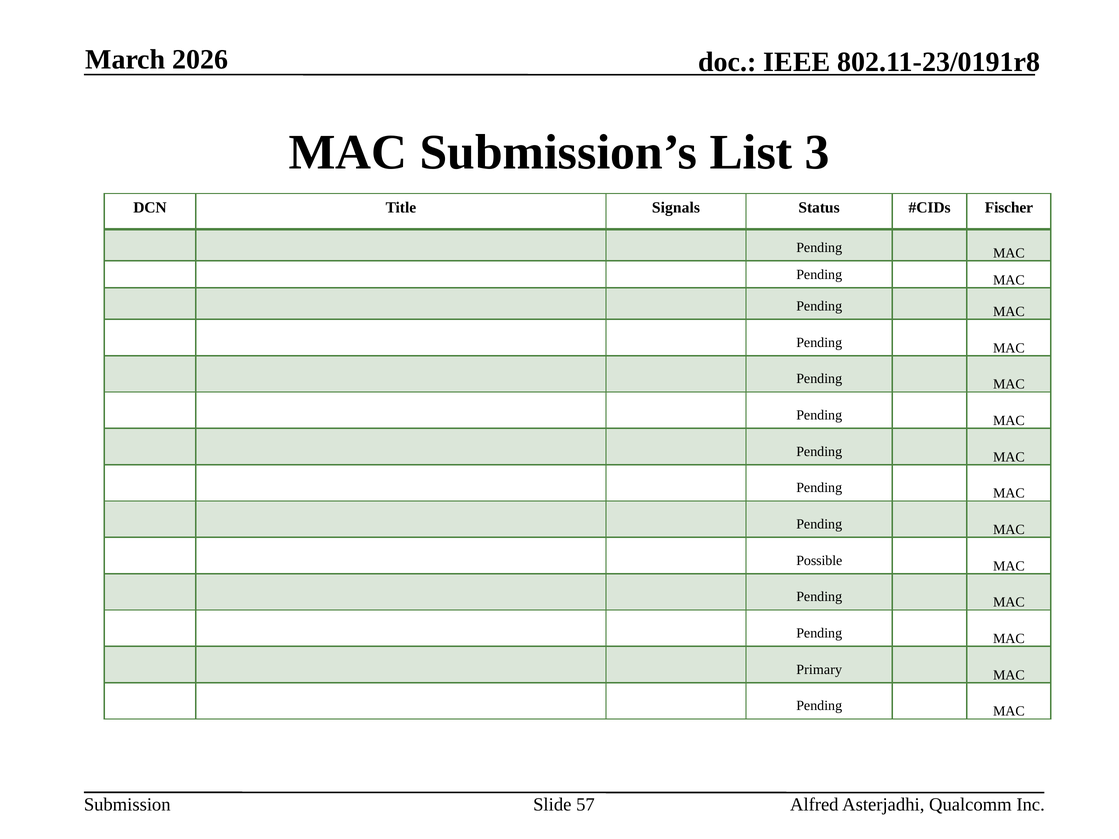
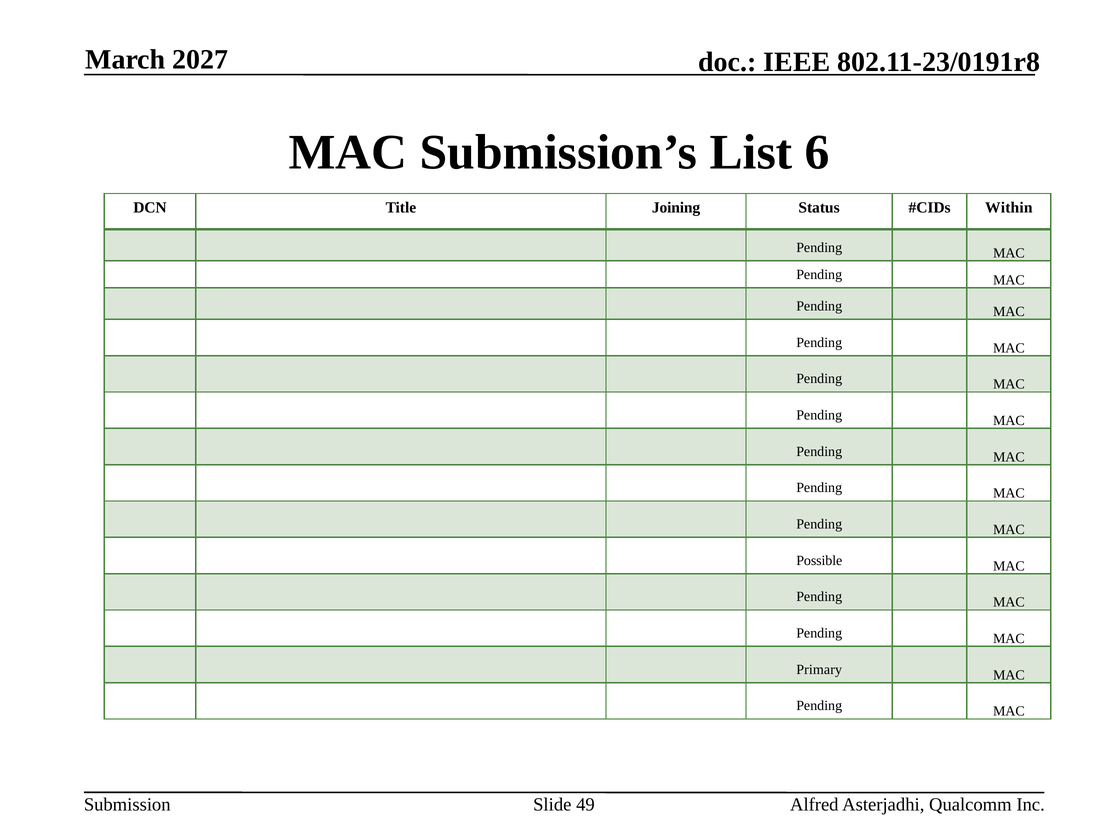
2026: 2026 -> 2027 (200, 59)
3: 3 -> 6 (817, 153)
Signals: Signals -> Joining (676, 208)
Fischer: Fischer -> Within (1009, 208)
57: 57 -> 49 (585, 805)
